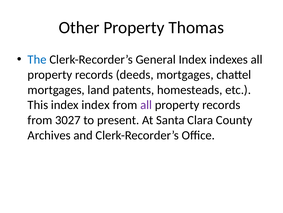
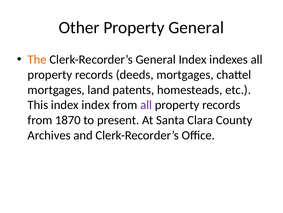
Property Thomas: Thomas -> General (196, 27)
The colour: blue -> orange (37, 59)
3027: 3027 -> 1870 (68, 120)
